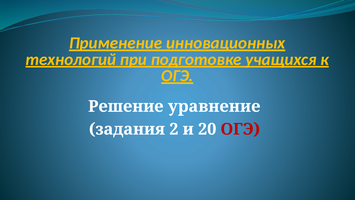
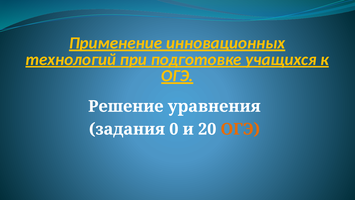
уравнение: уравнение -> уравнения (214, 106)
2: 2 -> 0 (174, 129)
ОГЭ colour: red -> orange (240, 129)
